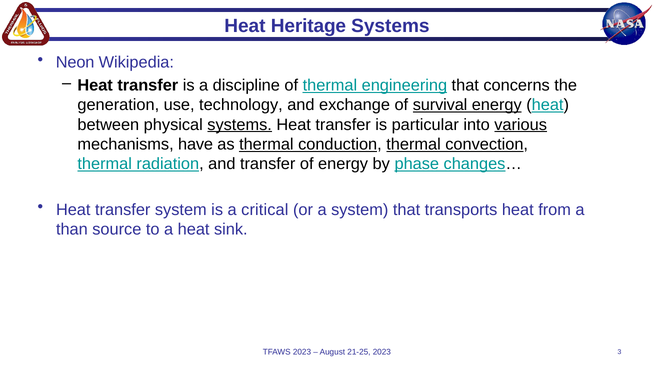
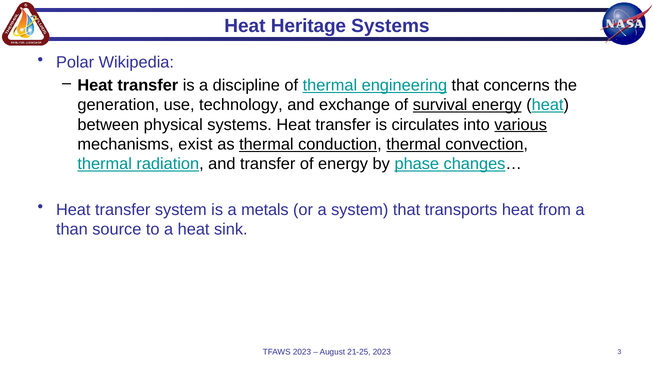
Neon: Neon -> Polar (75, 62)
systems underline: present -> none (240, 125)
particular: particular -> circulates (425, 125)
have: have -> exist (195, 144)
critical: critical -> metals (265, 210)
